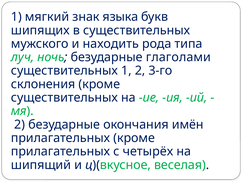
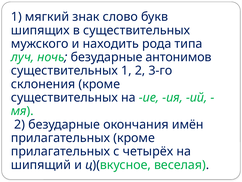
языка: языка -> слово (120, 17)
глаголами: глаголами -> антонимов (179, 57)
